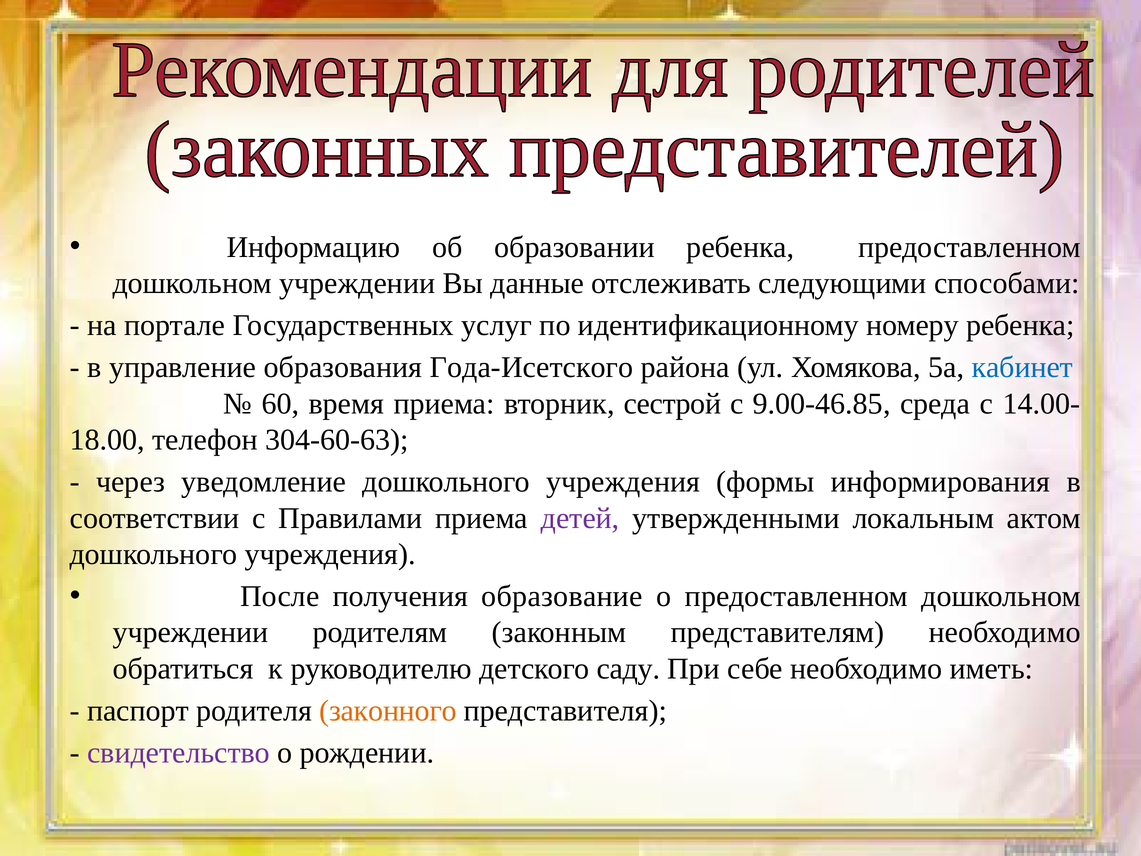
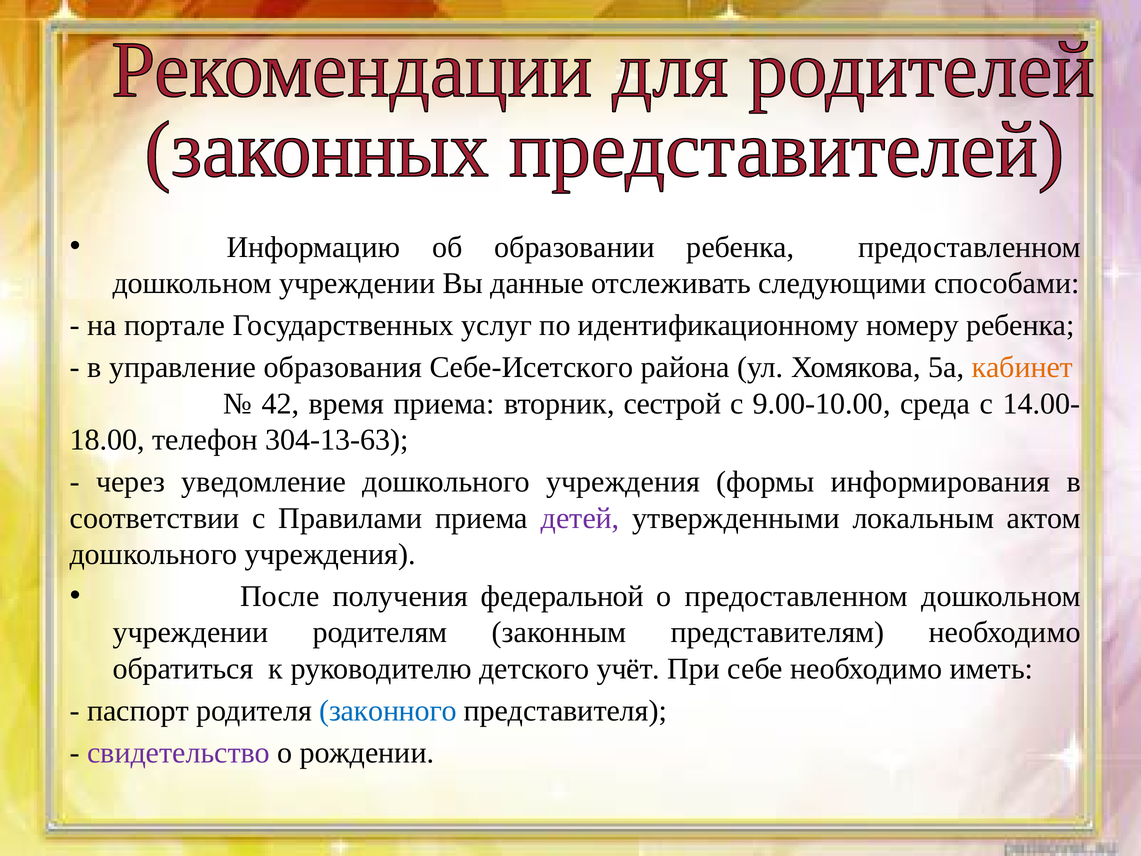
Года-Исетского: Года-Исетского -> Себе-Исетского (532, 367)
кабинет colour: blue -> orange (1022, 367)
60: 60 -> 42 (280, 404)
9.00-46.85: 9.00-46.85 -> 9.00-10.00 (822, 404)
304-60-63: 304-60-63 -> 304-13-63 (337, 440)
образование: образование -> федеральной (562, 596)
саду: саду -> учёт (628, 668)
законного colour: orange -> blue (388, 711)
